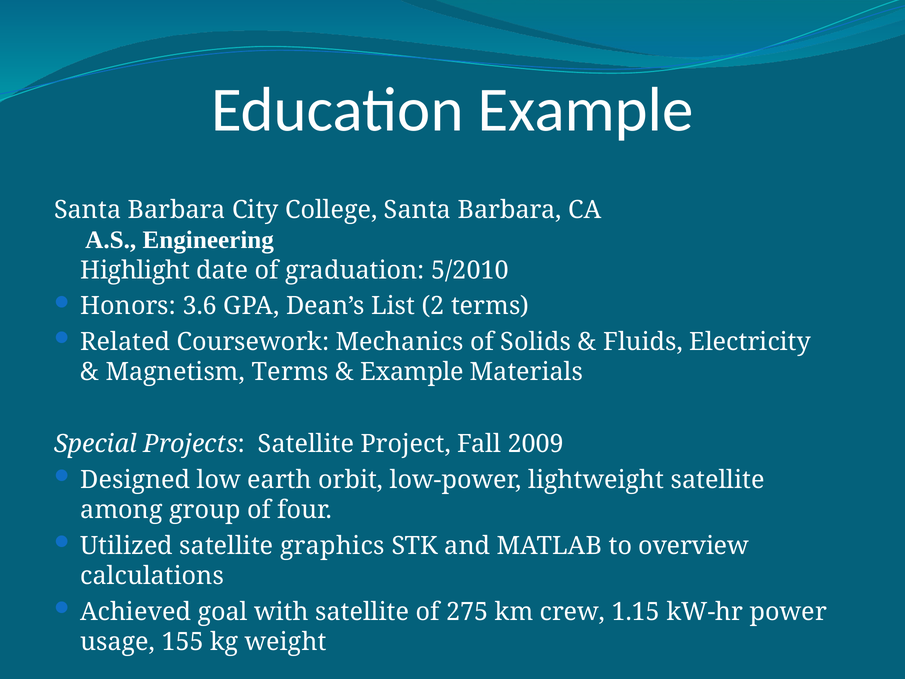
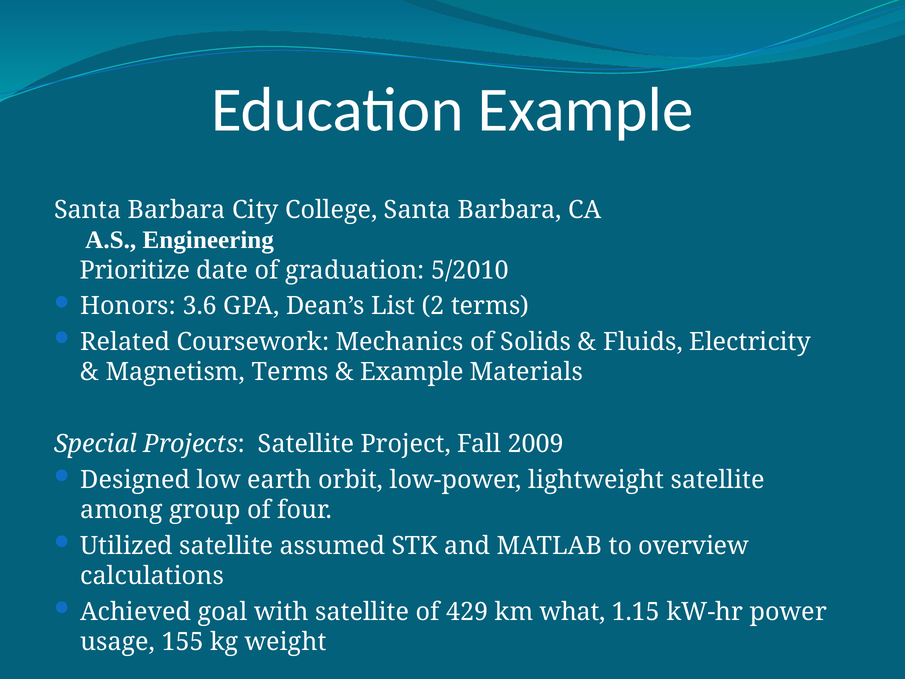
Highlight: Highlight -> Prioritize (135, 270)
graphics: graphics -> assumed (332, 546)
275: 275 -> 429 (467, 612)
crew: crew -> what (573, 612)
